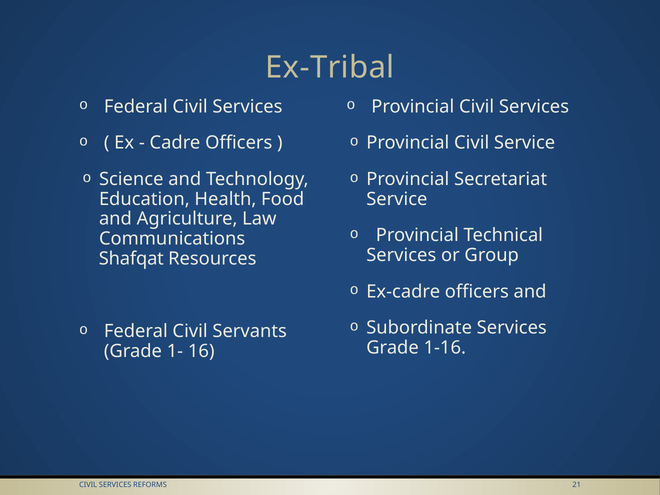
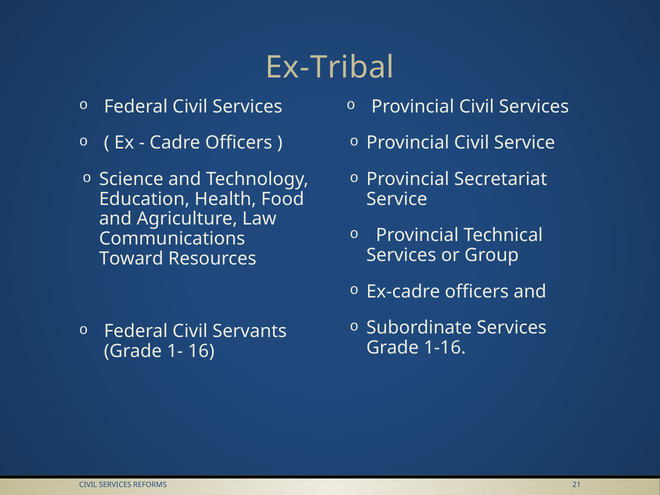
Shafqat: Shafqat -> Toward (131, 259)
